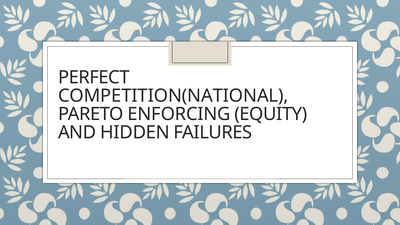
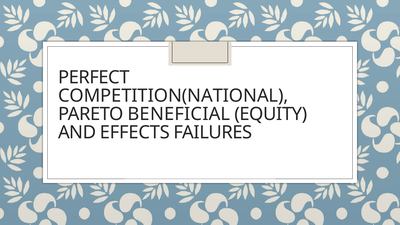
ENFORCING: ENFORCING -> BENEFICIAL (179, 114)
HIDDEN: HIDDEN -> EFFECTS (135, 132)
